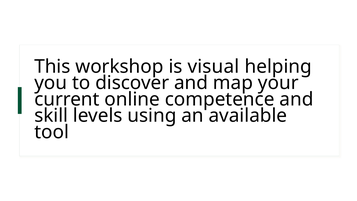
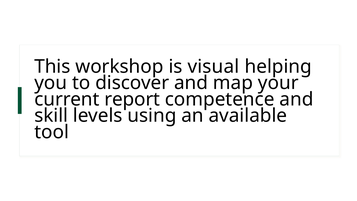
online: online -> report (132, 99)
